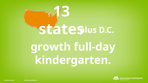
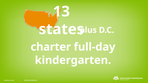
growth: growth -> charter (51, 47)
